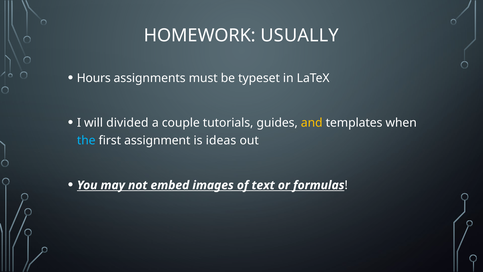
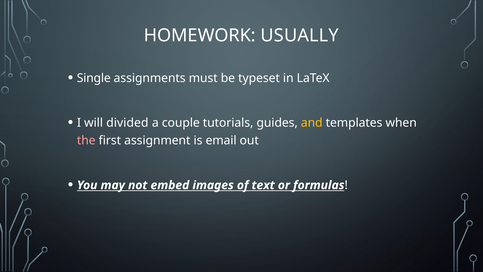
Hours: Hours -> Single (94, 78)
the colour: light blue -> pink (86, 140)
ideas: ideas -> email (221, 140)
